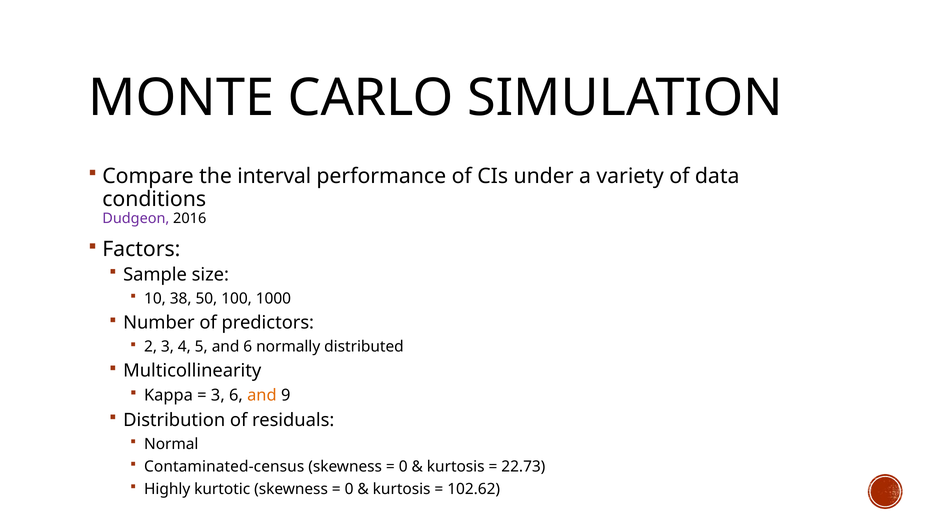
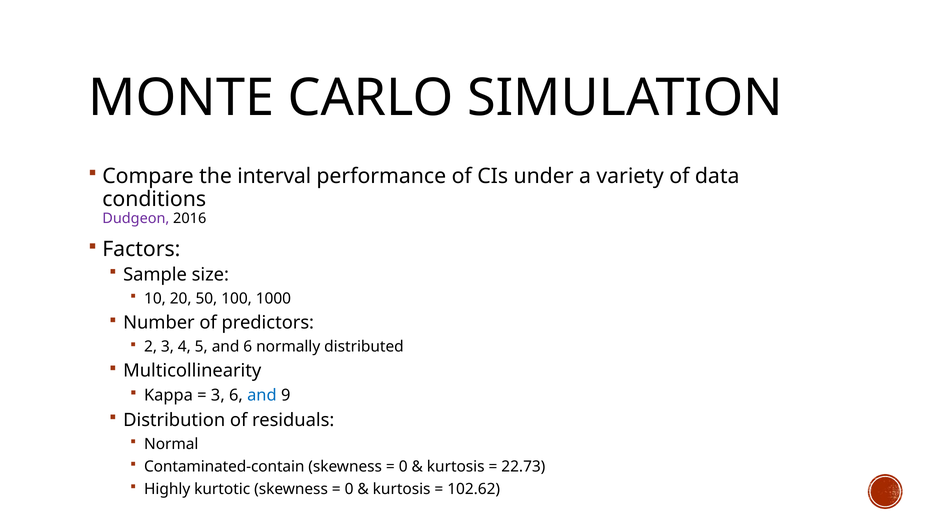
38: 38 -> 20 (181, 299)
and colour: orange -> blue (262, 395)
Contaminated-census: Contaminated-census -> Contaminated-contain (224, 467)
